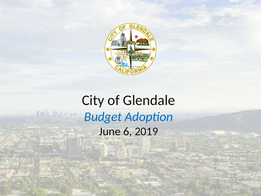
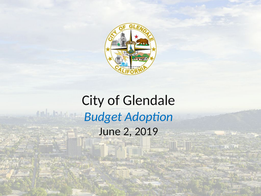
6: 6 -> 2 (128, 131)
